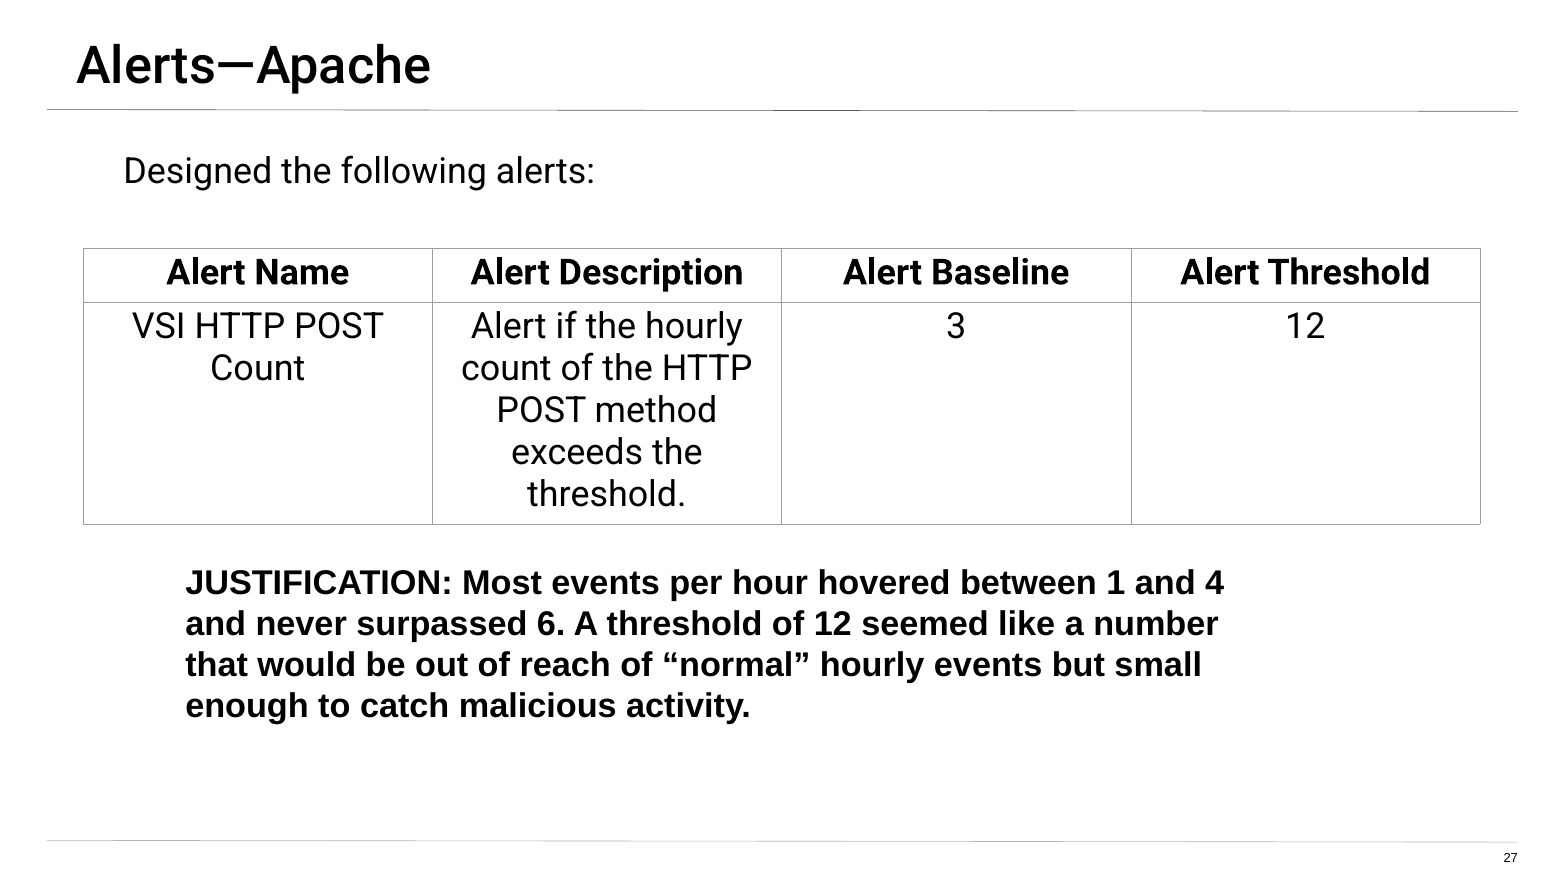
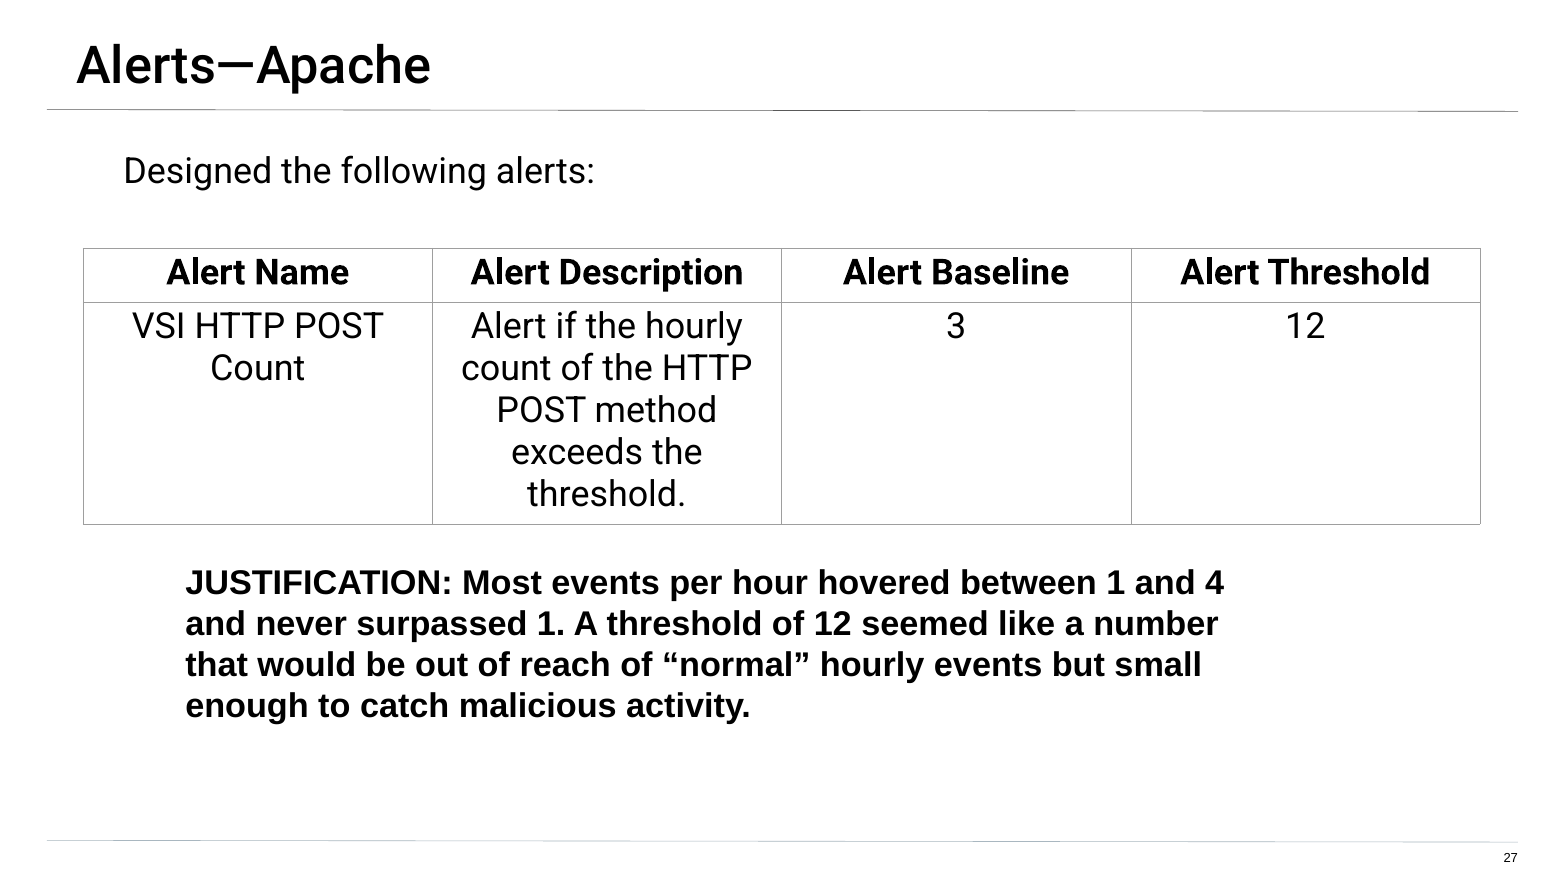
surpassed 6: 6 -> 1 (551, 624)
